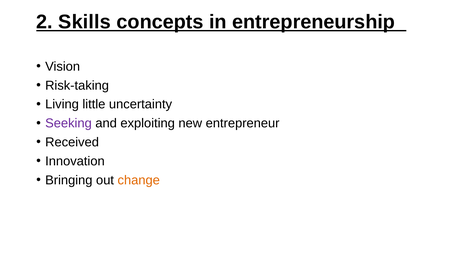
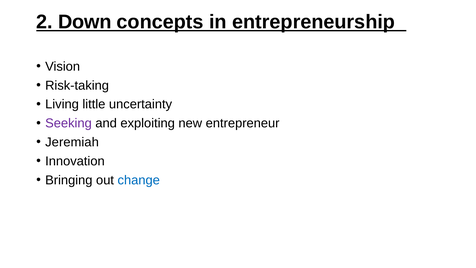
Skills: Skills -> Down (85, 22)
Received: Received -> Jeremiah (72, 142)
change colour: orange -> blue (139, 180)
